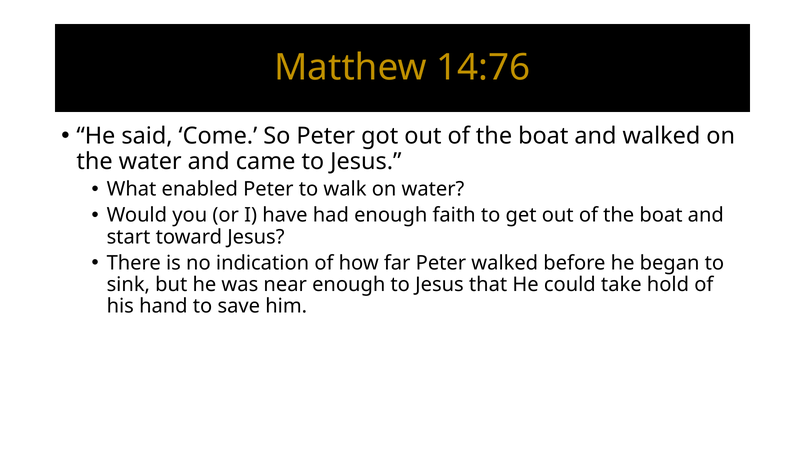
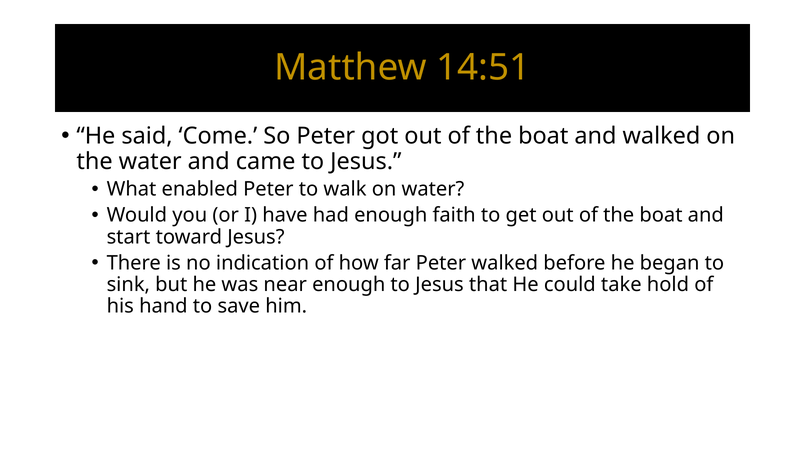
14:76: 14:76 -> 14:51 (483, 68)
